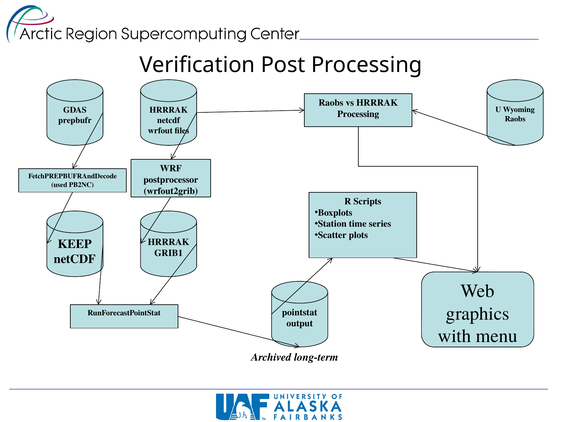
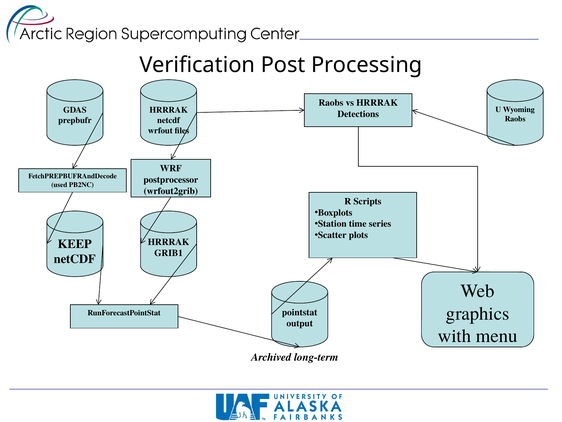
Processing: Processing -> Detections (358, 114)
